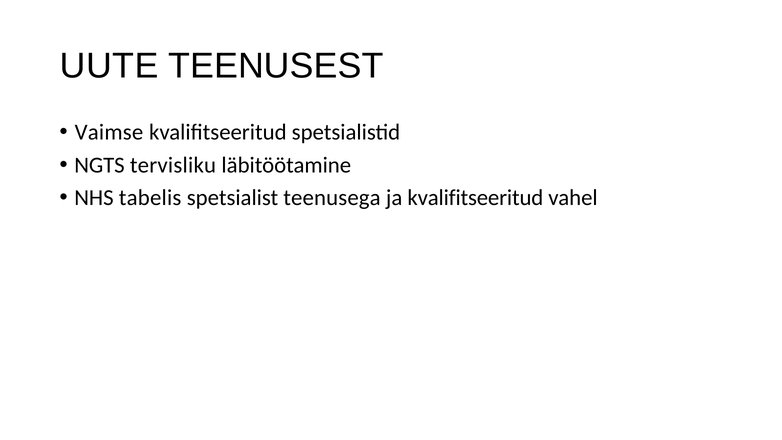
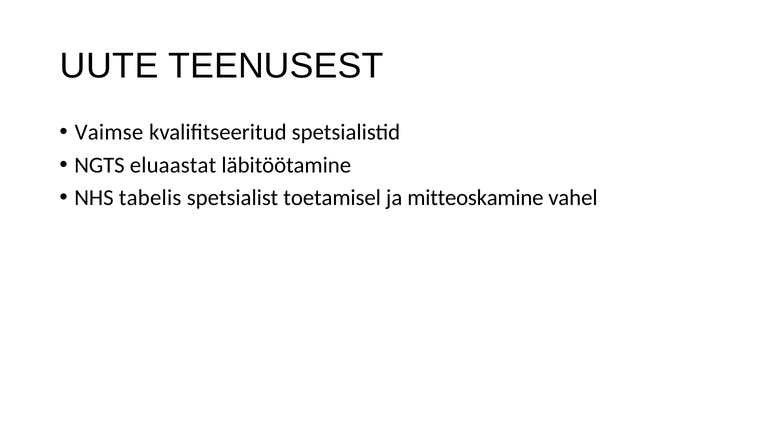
tervisliku: tervisliku -> eluaastat (173, 165)
teenusega: teenusega -> toetamisel (332, 198)
ja kvalifitseeritud: kvalifitseeritud -> mitteoskamine (475, 198)
